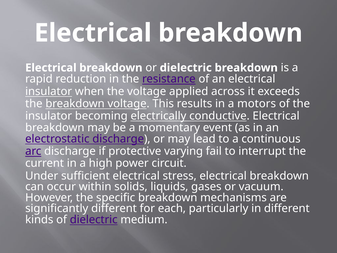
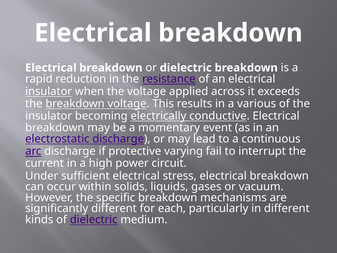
motors: motors -> various (257, 103)
